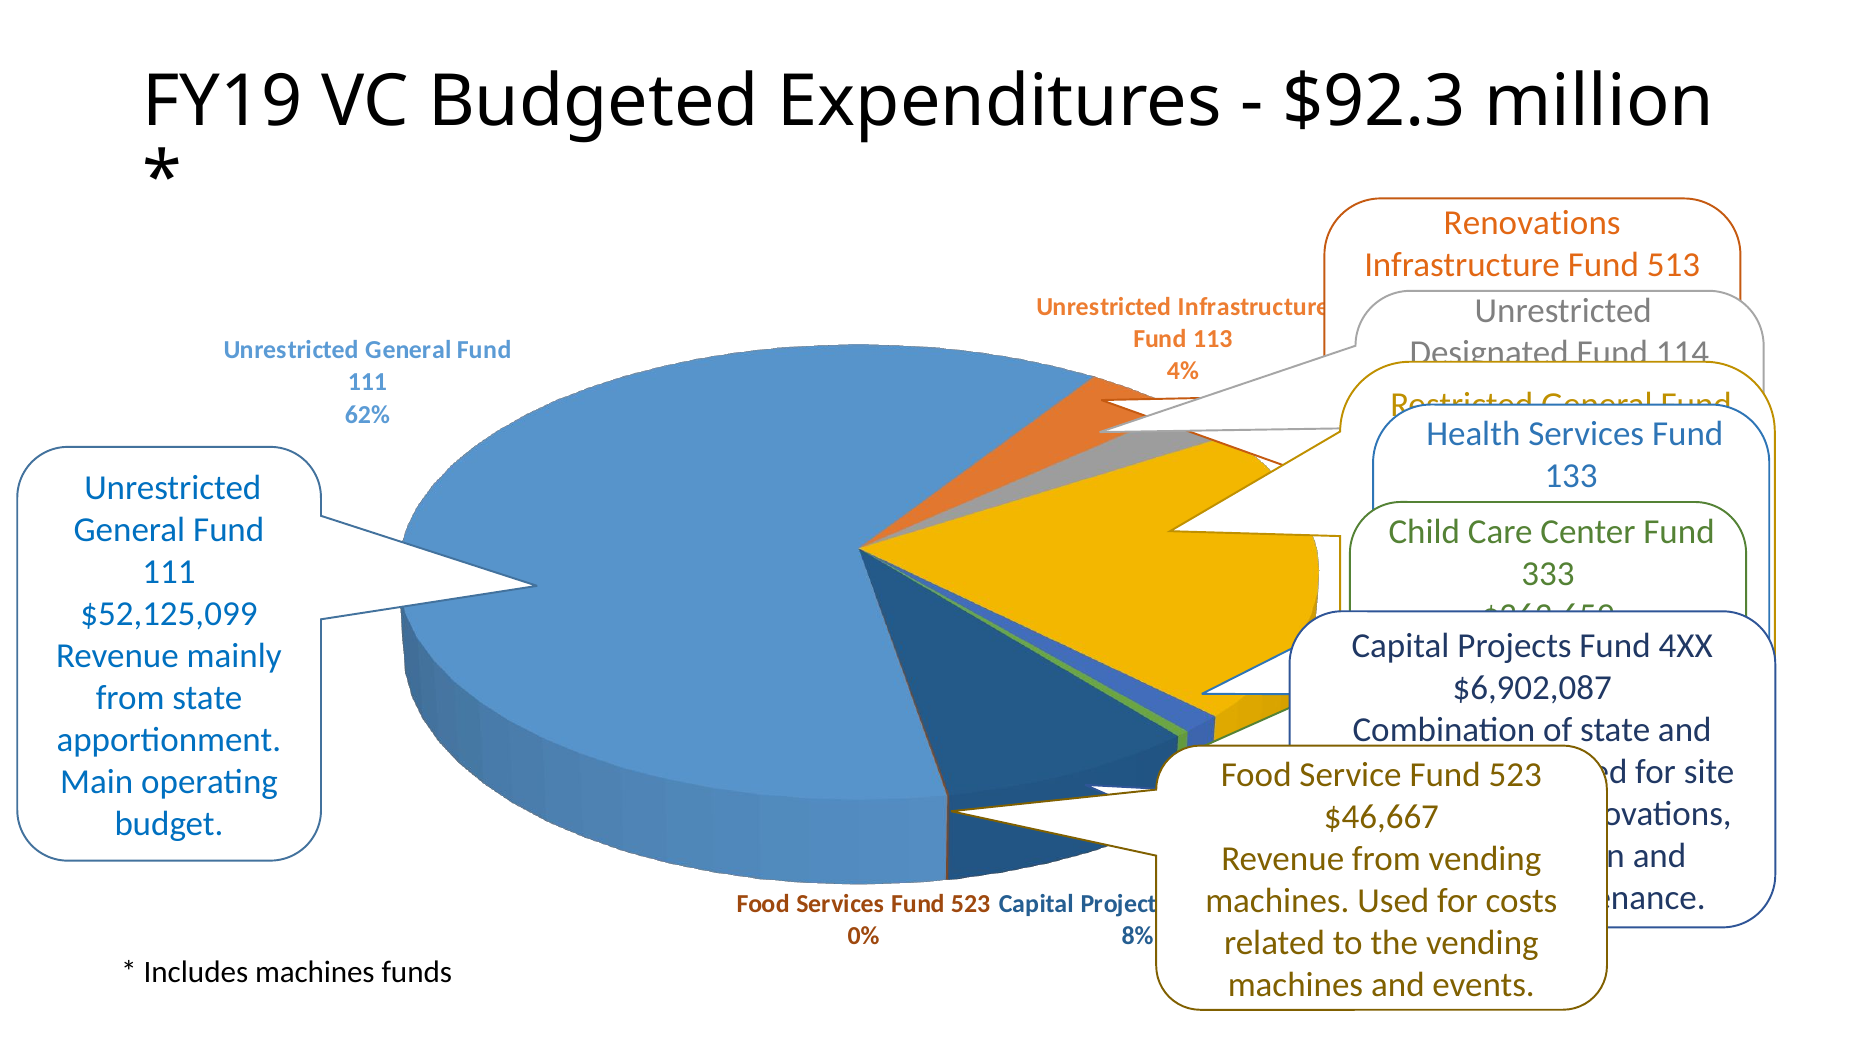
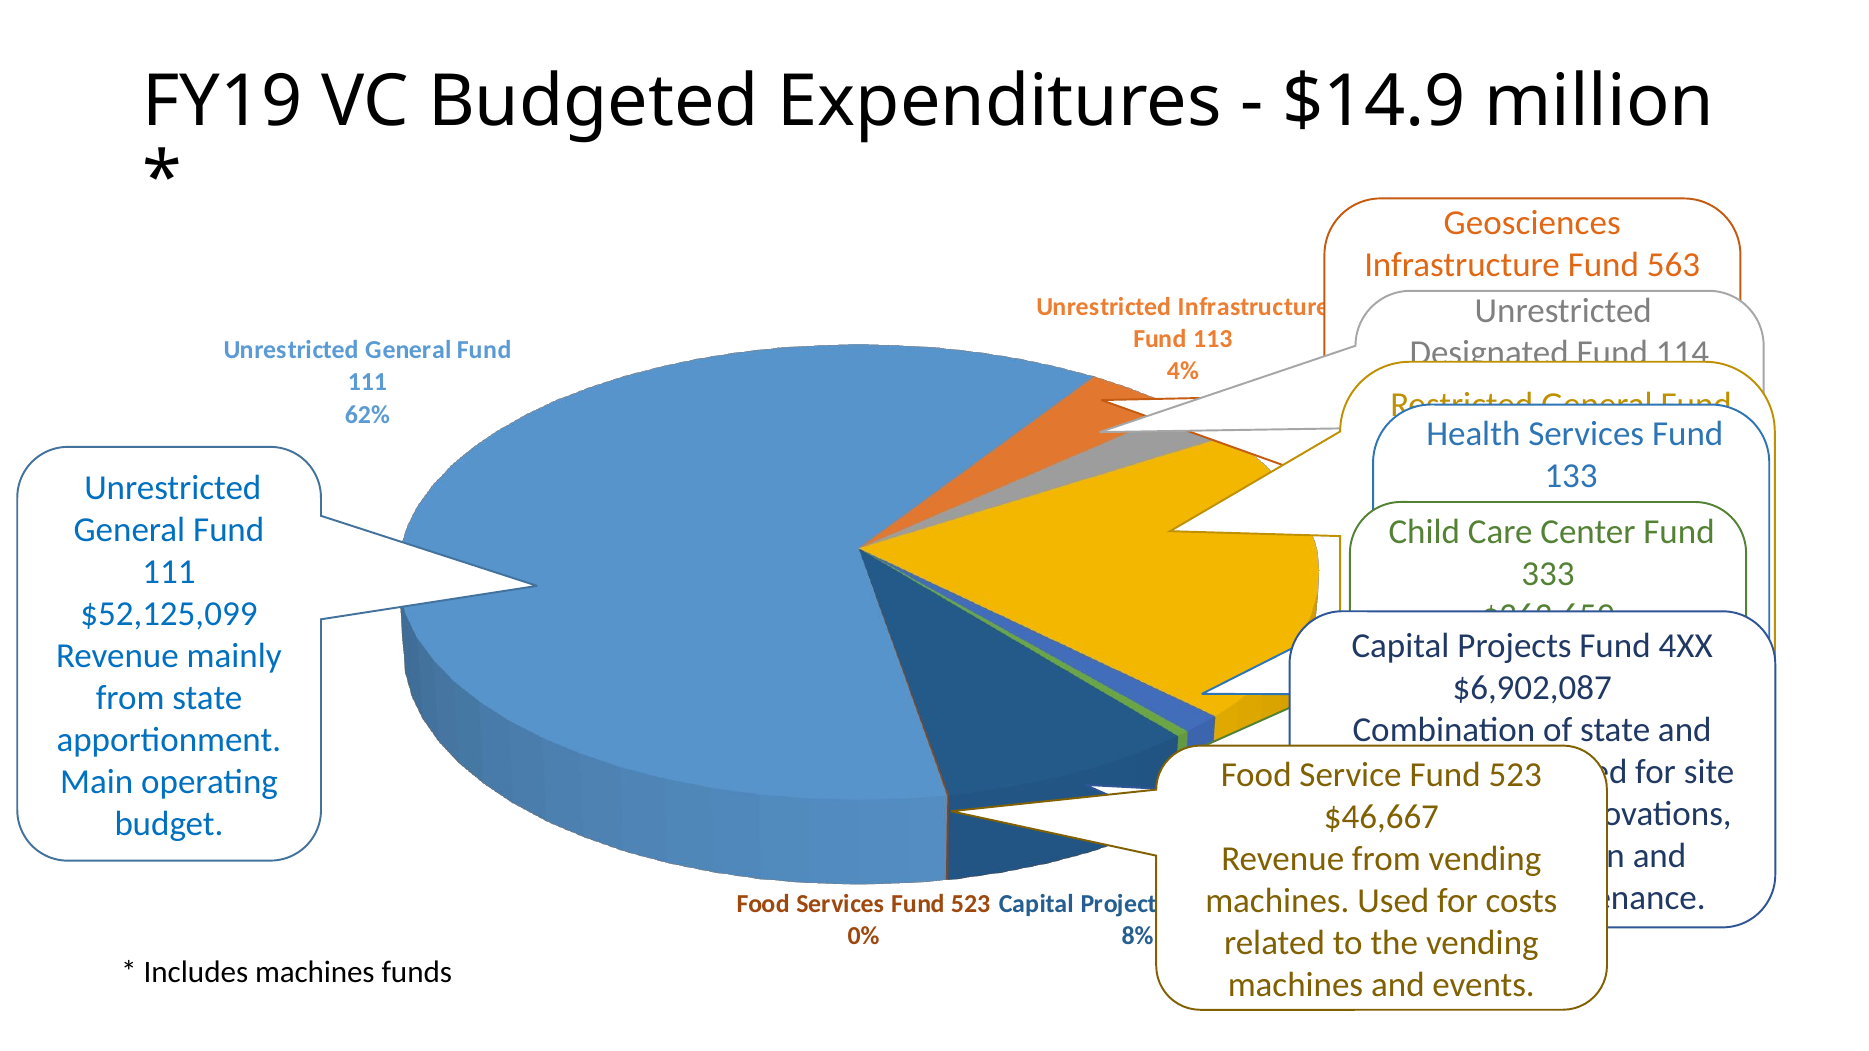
$92.3: $92.3 -> $14.9 (1374, 101)
Renovations: Renovations -> Geosciences (1532, 223)
513: 513 -> 563 (1674, 265)
